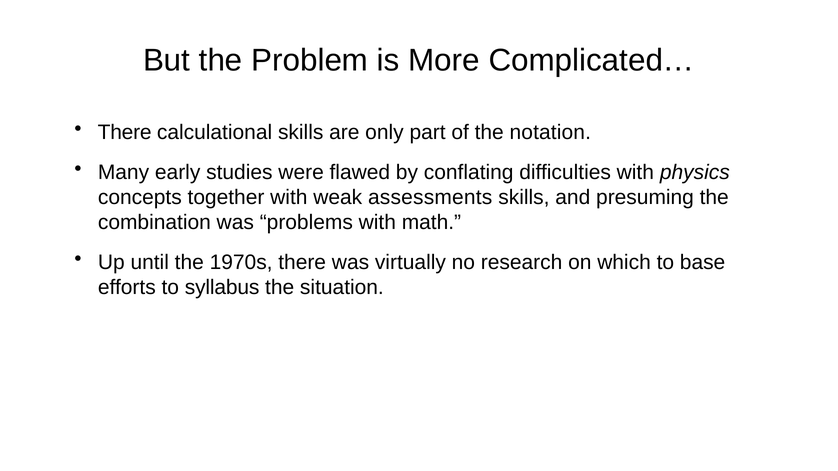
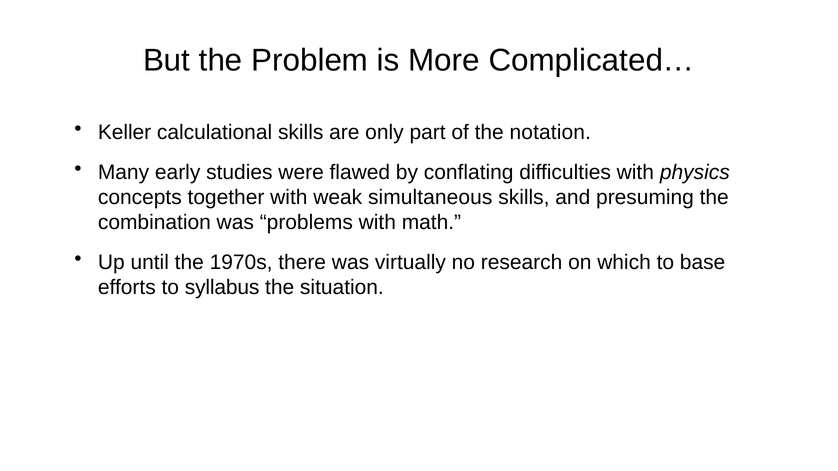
There: There -> Keller (125, 132)
assessments: assessments -> simultaneous (430, 197)
